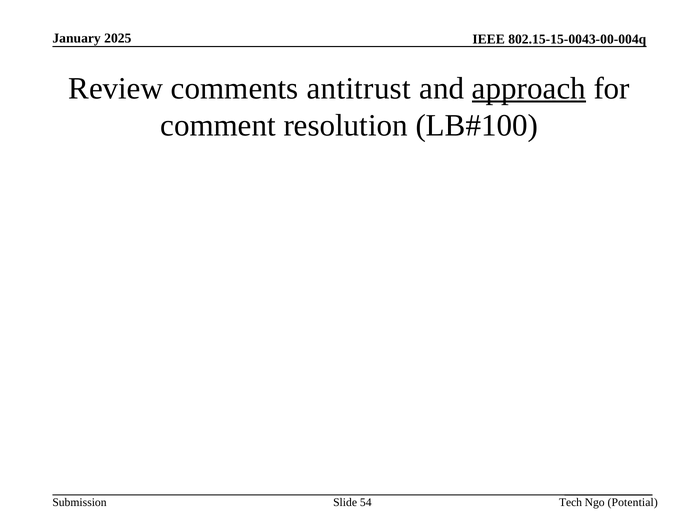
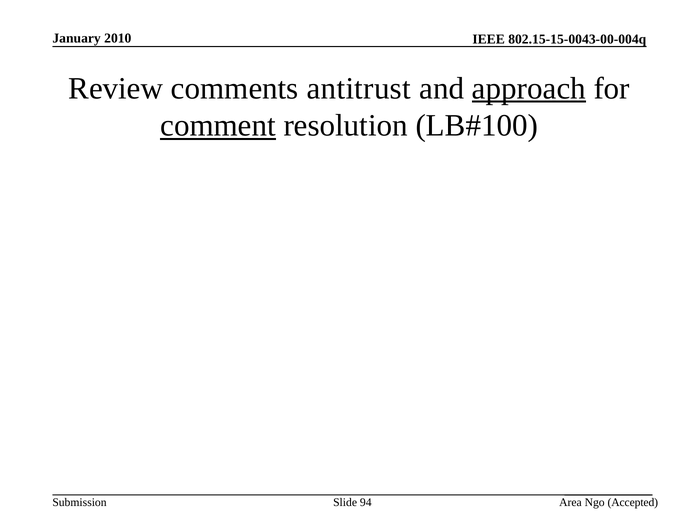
2025: 2025 -> 2010 (118, 38)
comment underline: none -> present (218, 126)
54: 54 -> 94 (366, 503)
Tech: Tech -> Area (570, 503)
Potential: Potential -> Accepted (633, 503)
